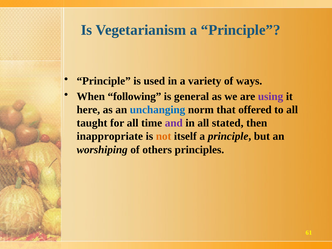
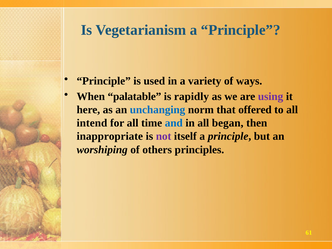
following: following -> palatable (134, 96)
general: general -> rapidly (192, 96)
taught: taught -> intend (92, 123)
and colour: purple -> blue (174, 123)
stated: stated -> began (228, 123)
not colour: orange -> purple (164, 136)
